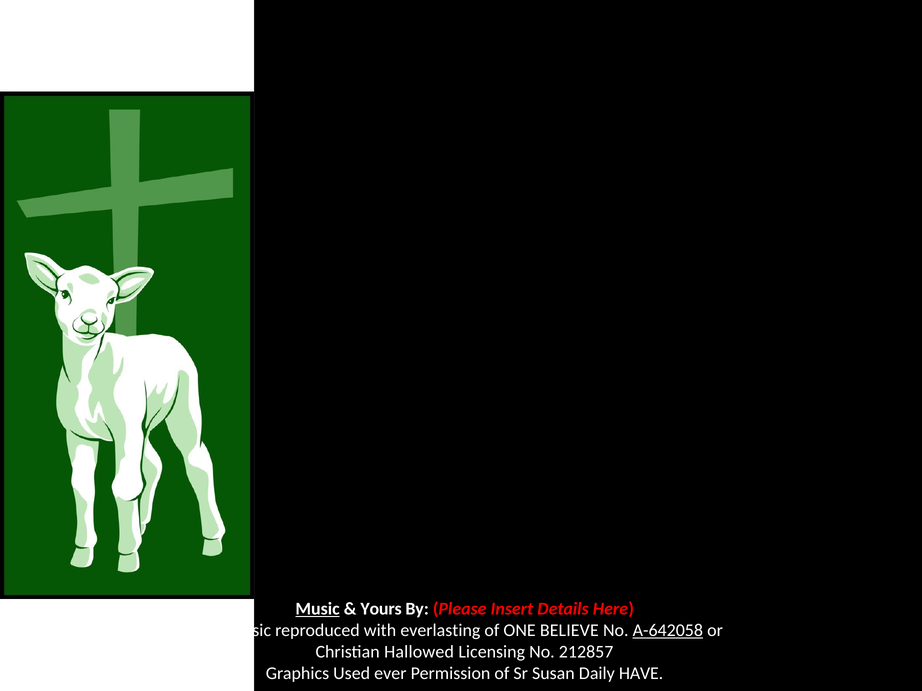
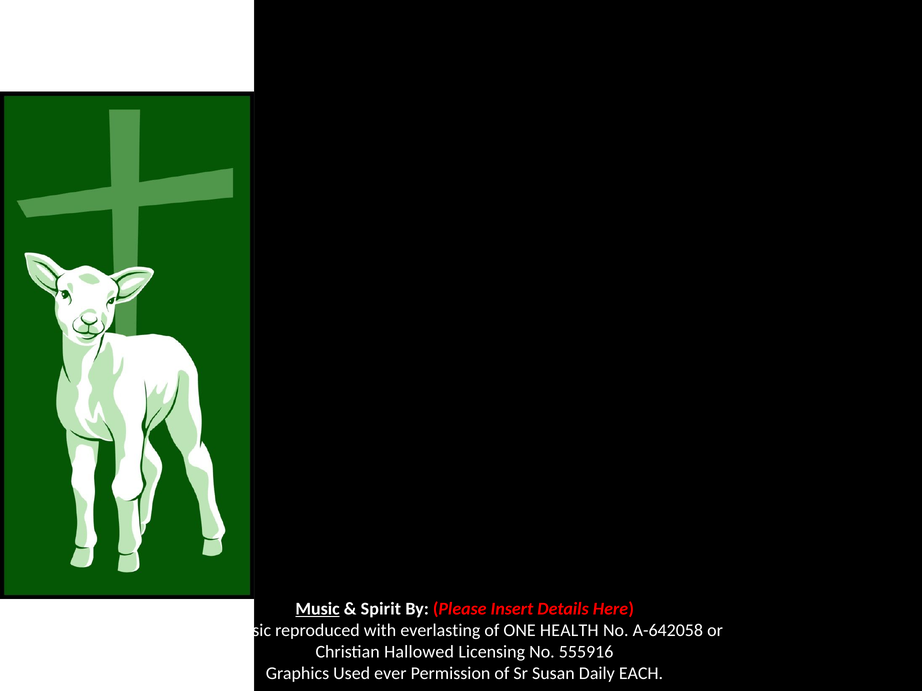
Yours: Yours -> Spirit (381, 609)
BELIEVE: BELIEVE -> HEALTH (569, 631)
A-642058 underline: present -> none (668, 631)
212857: 212857 -> 555916 (586, 652)
HAVE: HAVE -> EACH (641, 674)
